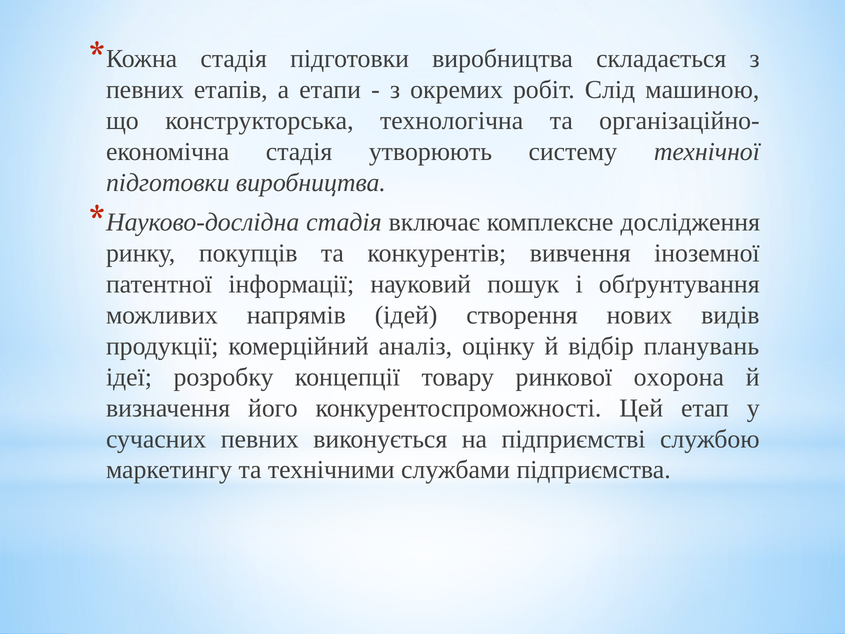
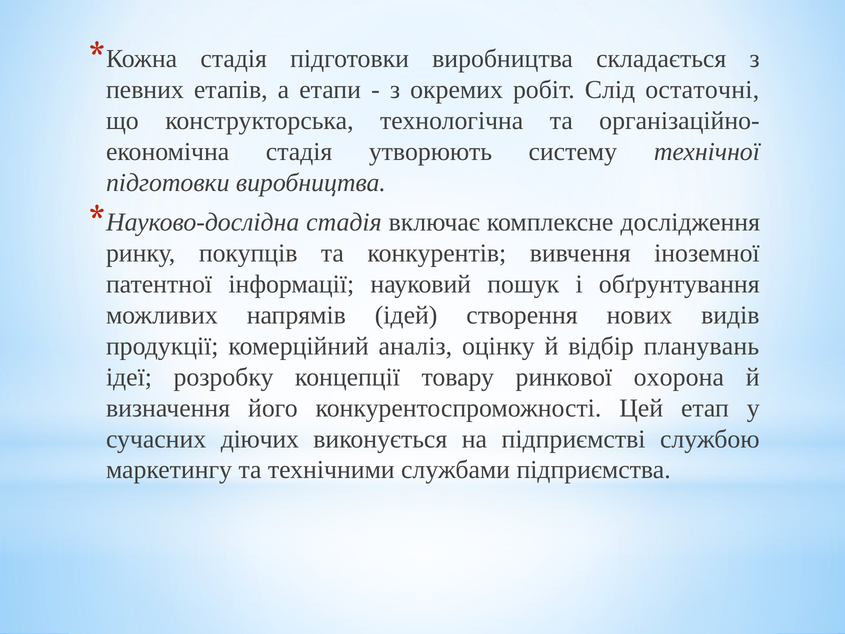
машиною: машиною -> остаточні (702, 90)
сучасних певних: певних -> діючих (260, 439)
